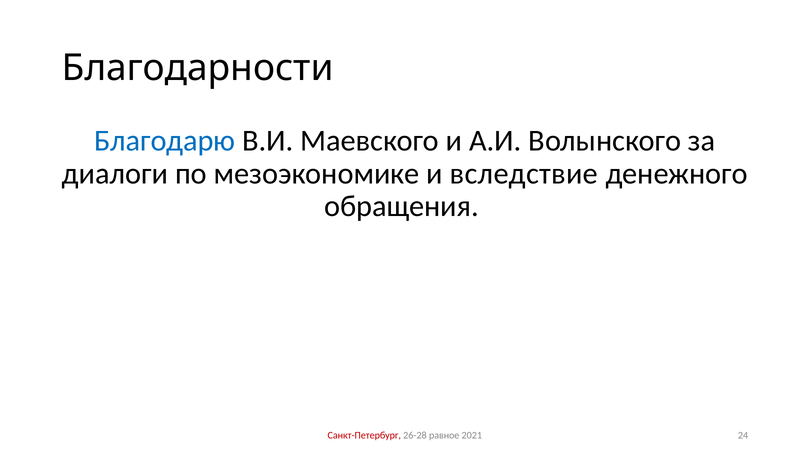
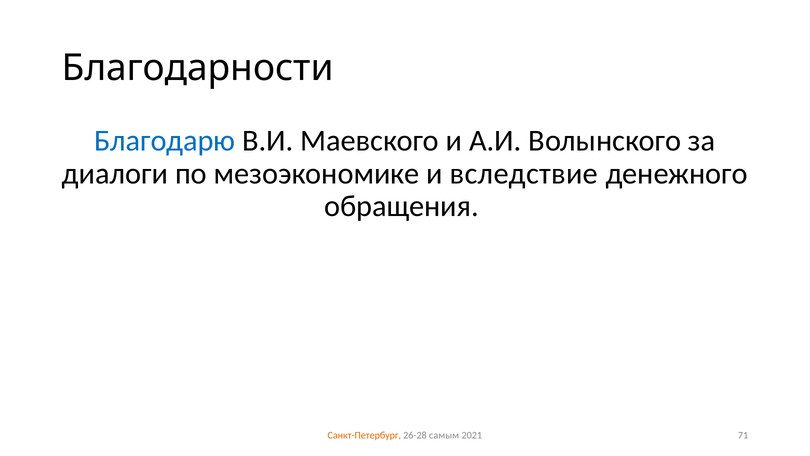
Санкт-Петербург colour: red -> orange (364, 435)
равное: равное -> самым (444, 435)
24: 24 -> 71 (743, 435)
